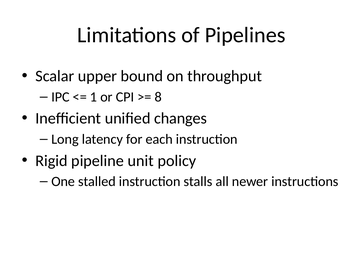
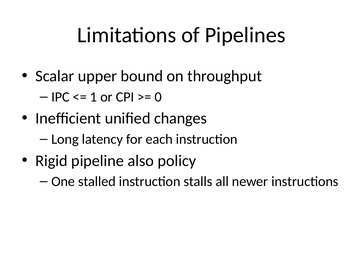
8: 8 -> 0 (158, 97)
unit: unit -> also (141, 161)
